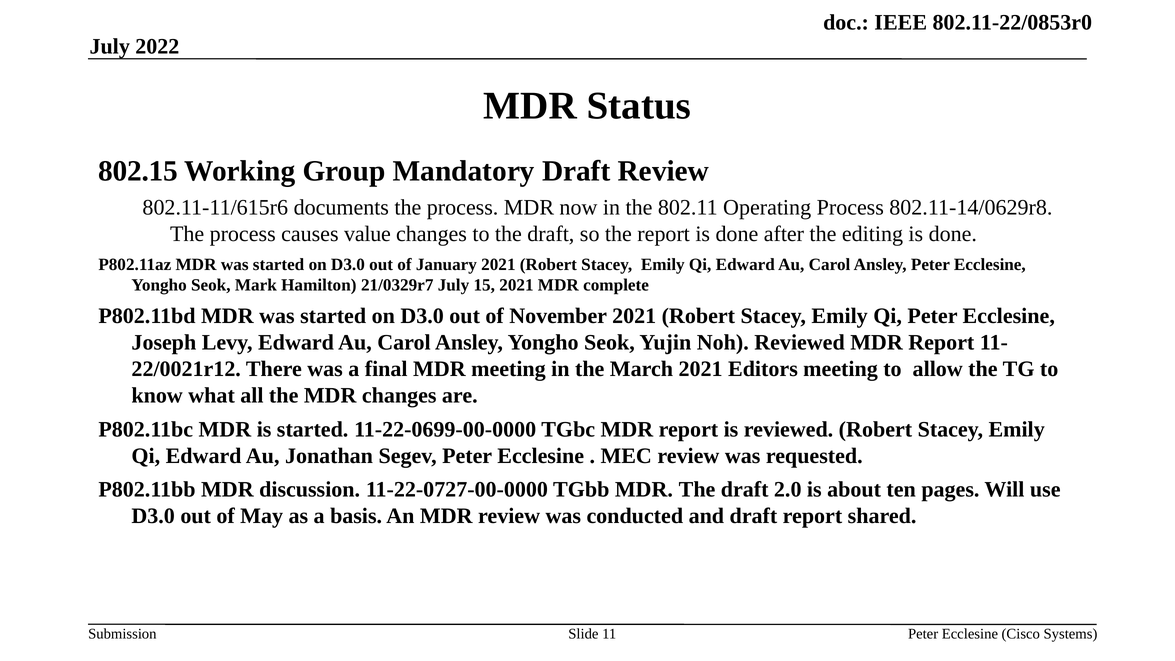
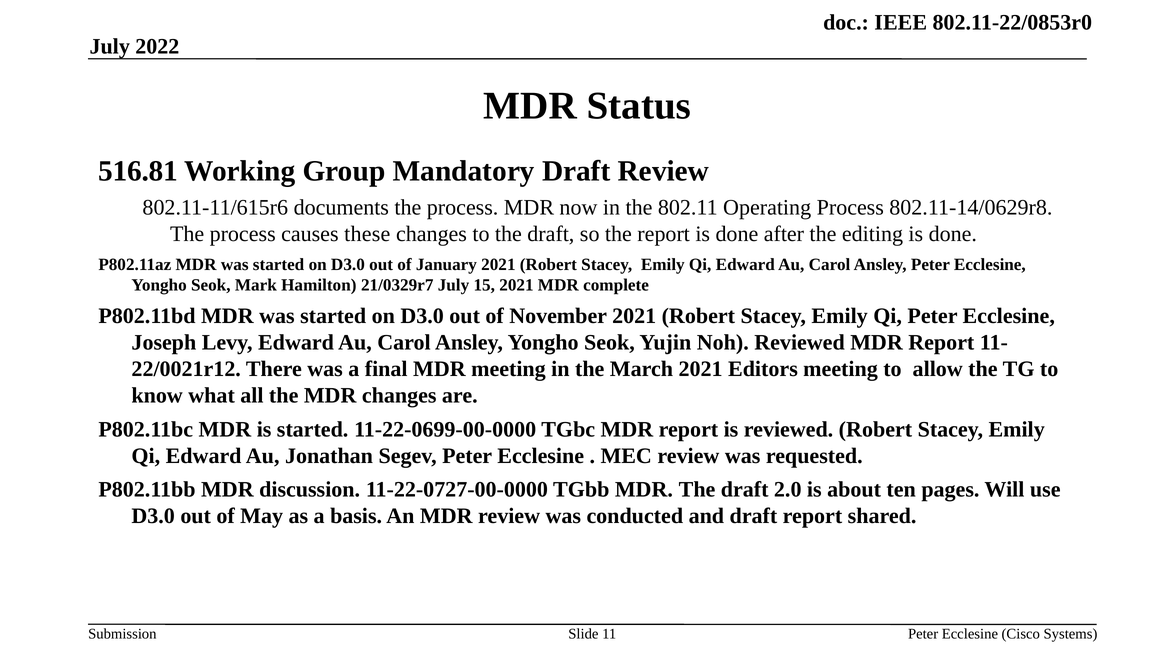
802.15: 802.15 -> 516.81 (138, 171)
value: value -> these (367, 234)
